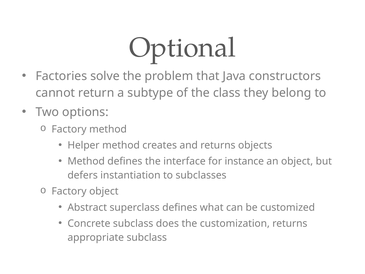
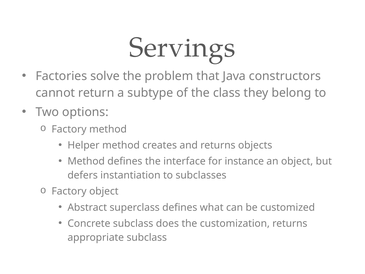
Optional: Optional -> Servings (182, 48)
